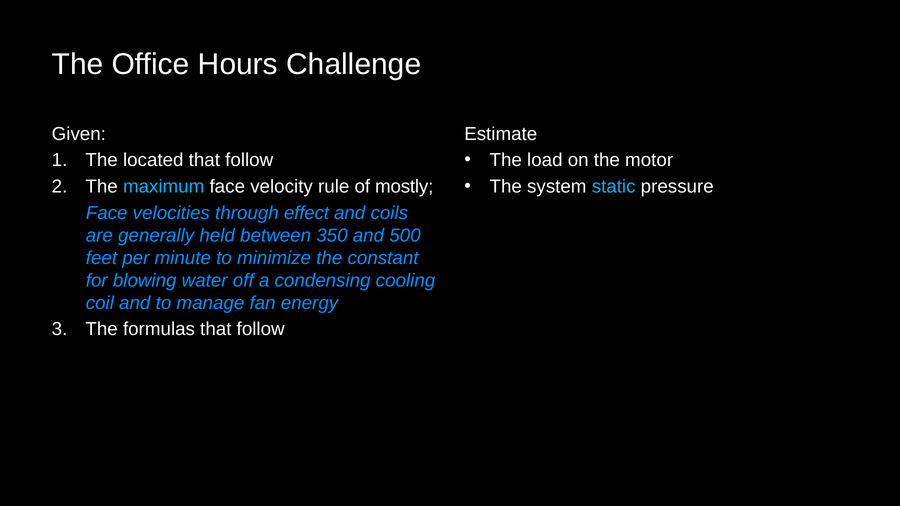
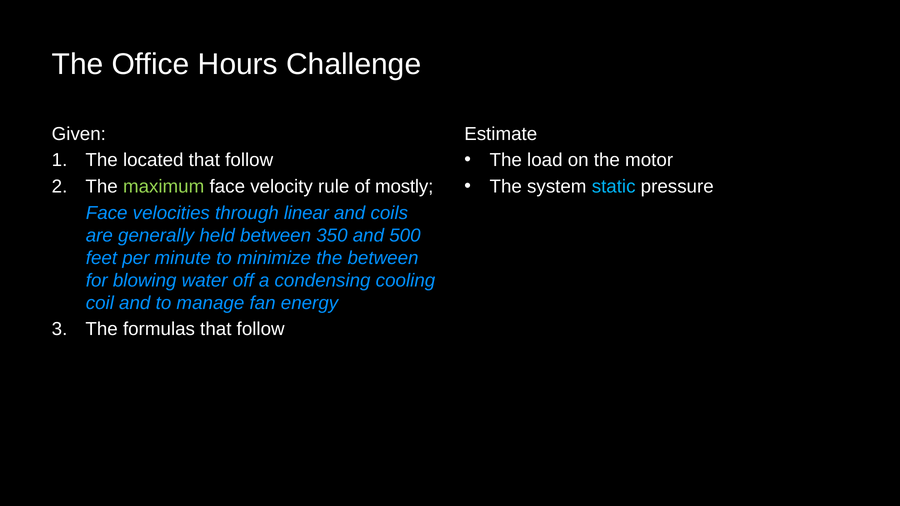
maximum colour: light blue -> light green (164, 187)
effect: effect -> linear (306, 213)
the constant: constant -> between (383, 258)
